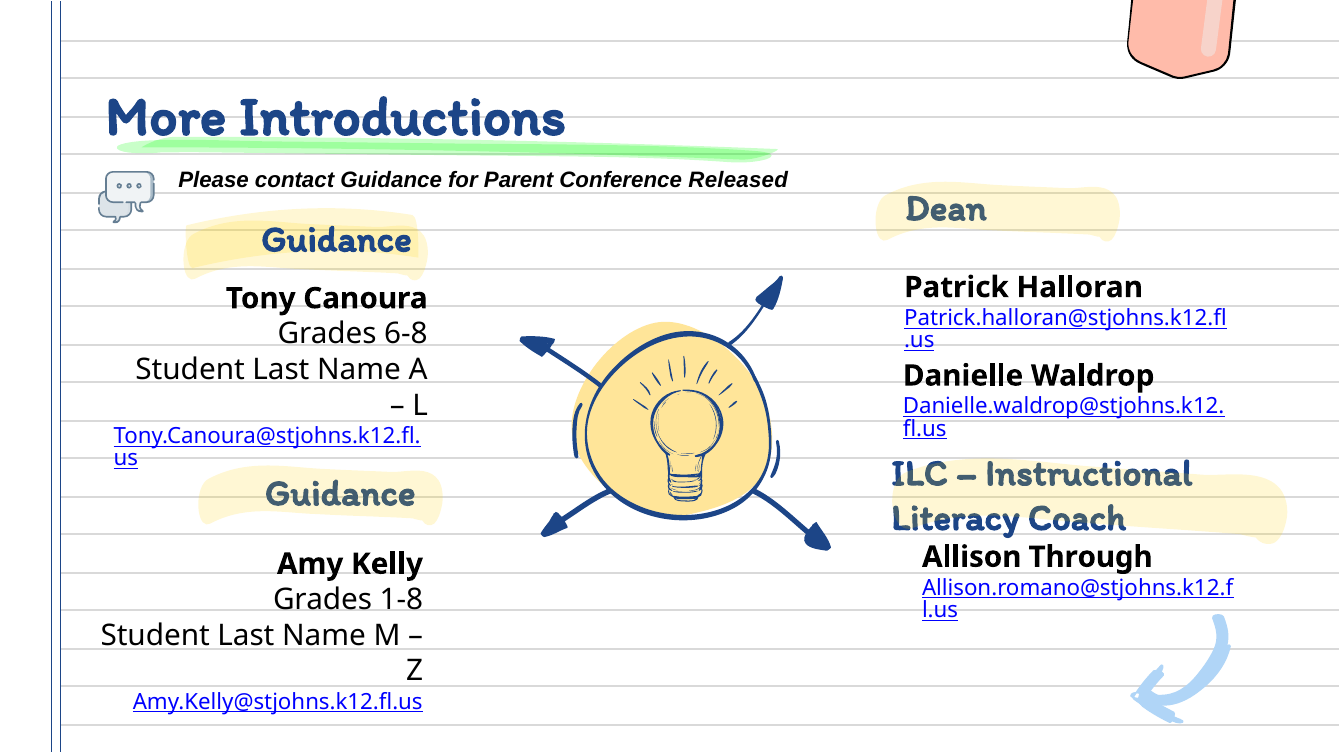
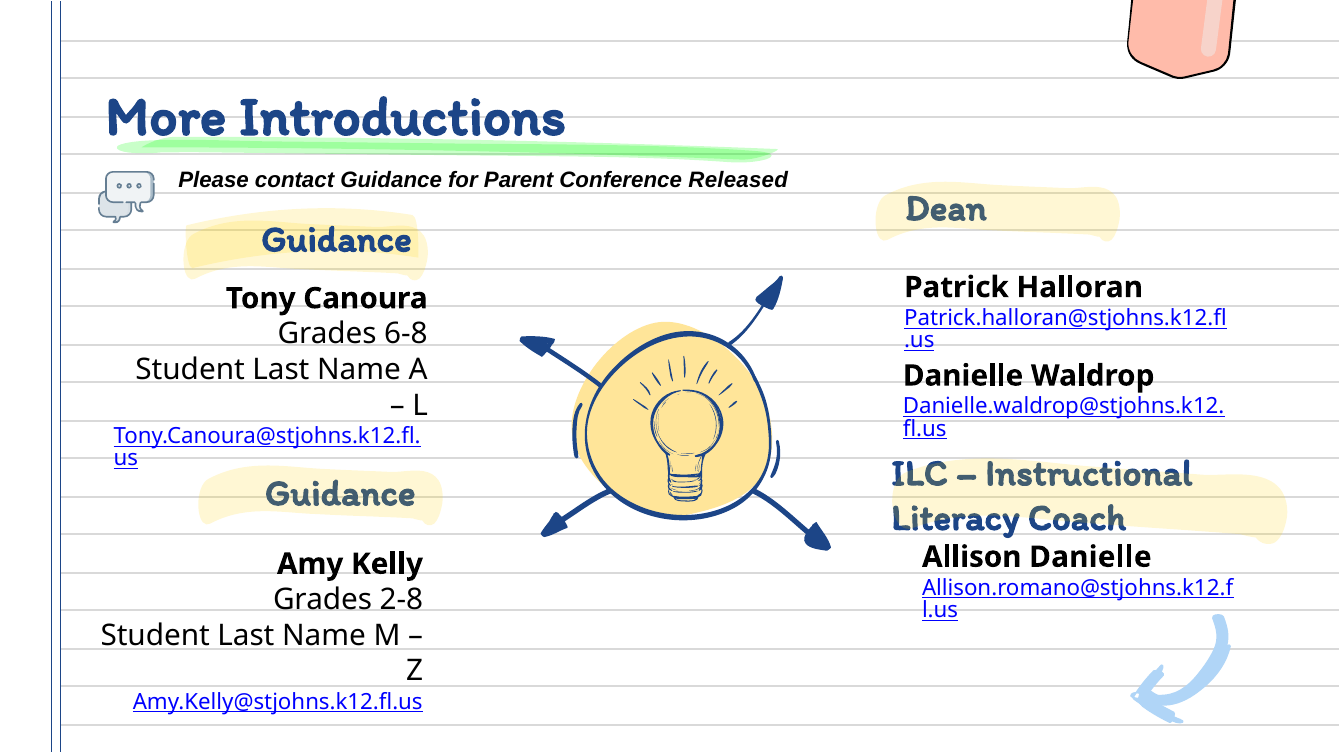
Allison Through: Through -> Danielle (1090, 557)
1-8: 1-8 -> 2-8 (401, 600)
